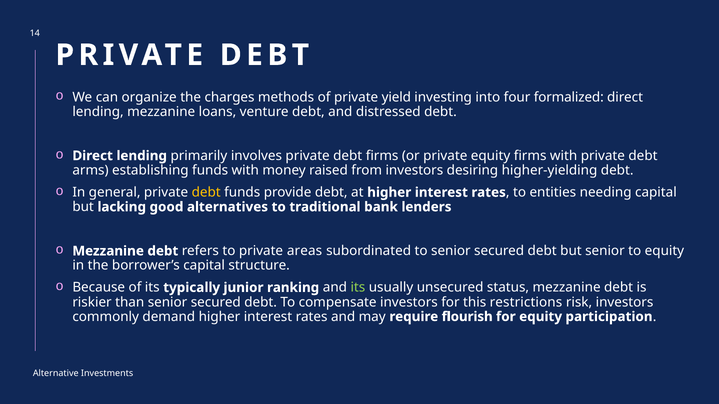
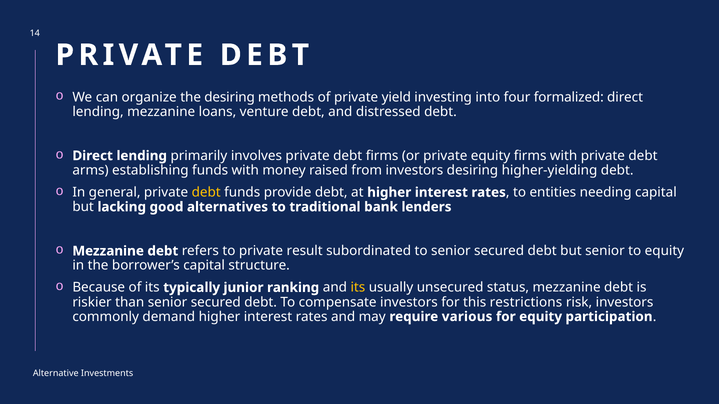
the charges: charges -> desiring (230, 97)
areas: areas -> result (305, 251)
its colour: light green -> yellow (358, 288)
flourish: flourish -> various (467, 317)
